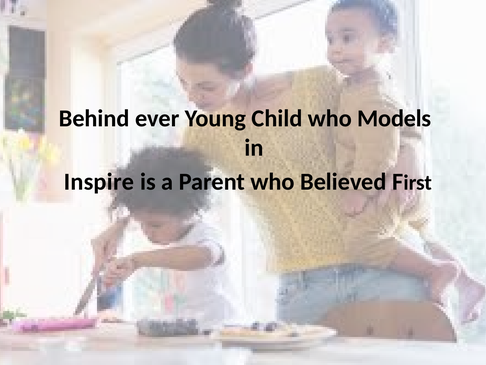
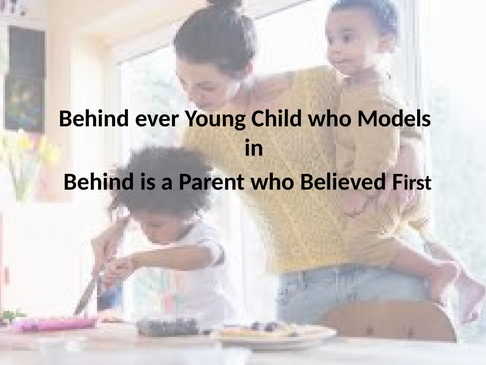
Inspire: Inspire -> Behind (99, 182)
